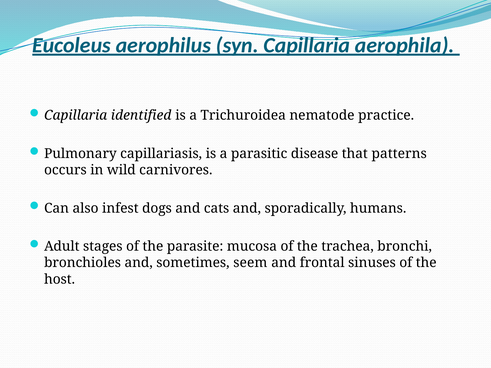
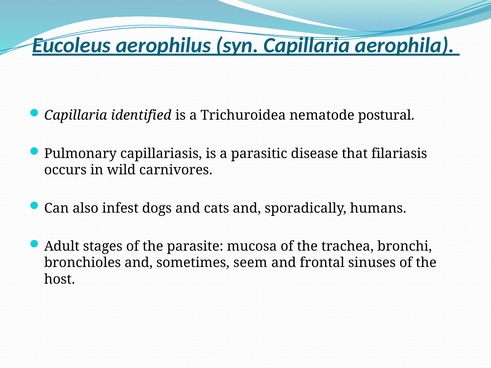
practice: practice -> postural (386, 116)
patterns: patterns -> filariasis (399, 154)
